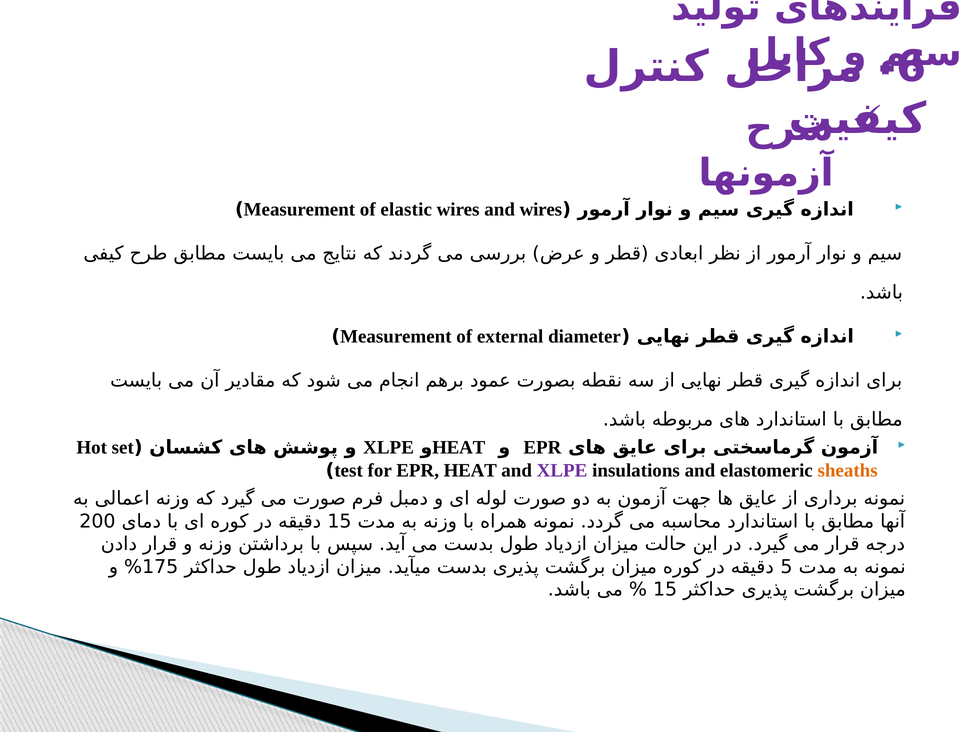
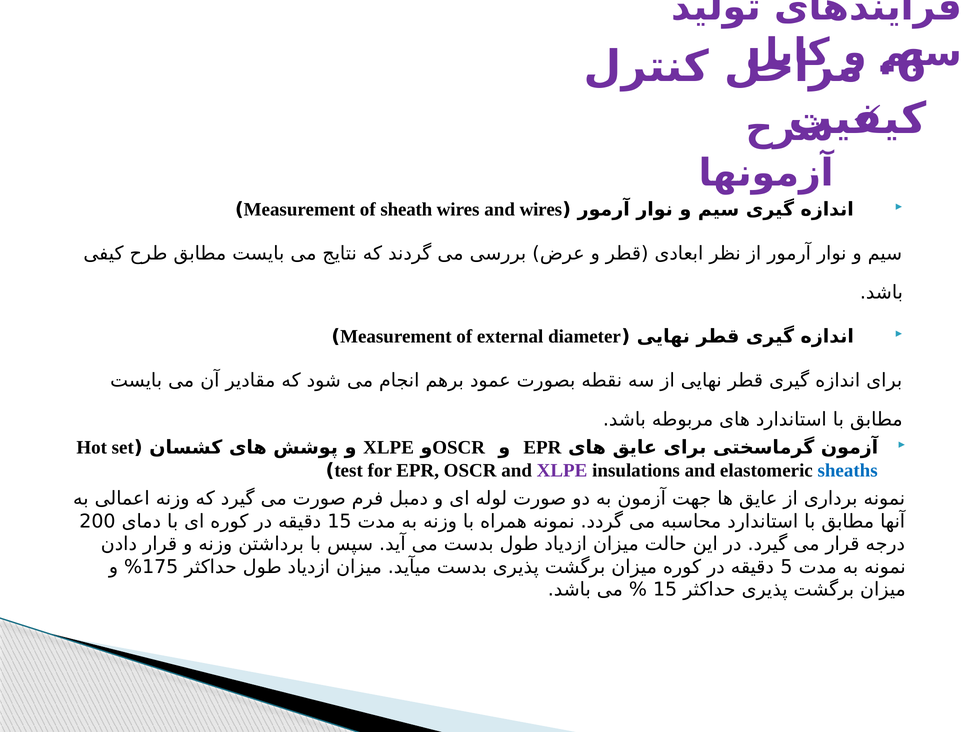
elastic: elastic -> sheath (406, 209)
HEAT: HEAT -> OSCR (459, 447)
EPR HEAT: HEAT -> OSCR (470, 470)
sheaths colour: orange -> blue (848, 470)
